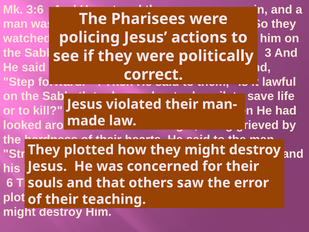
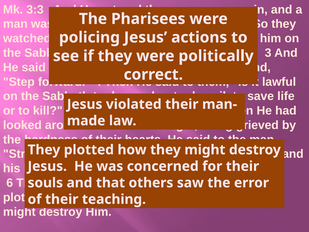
3:6: 3:6 -> 3:3 (35, 10)
